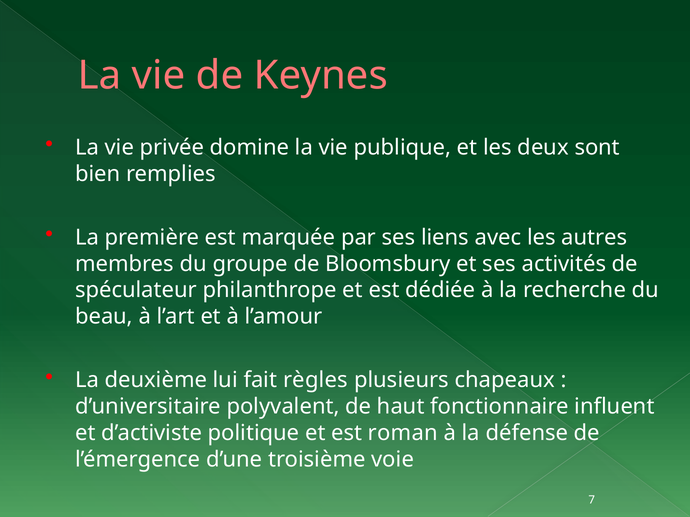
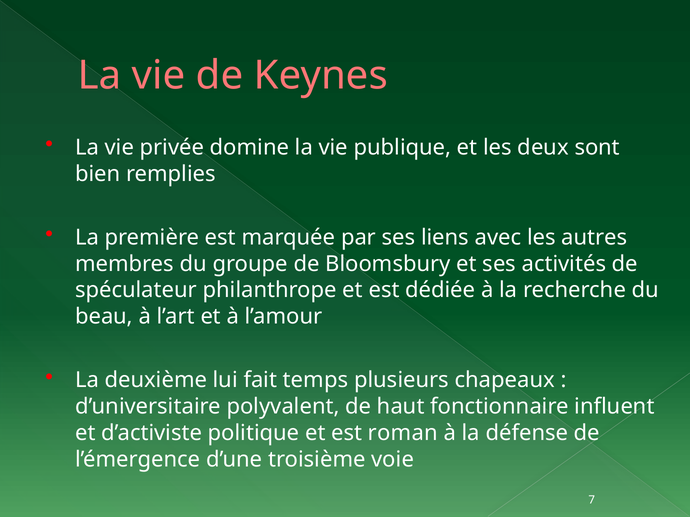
règles: règles -> temps (316, 380)
